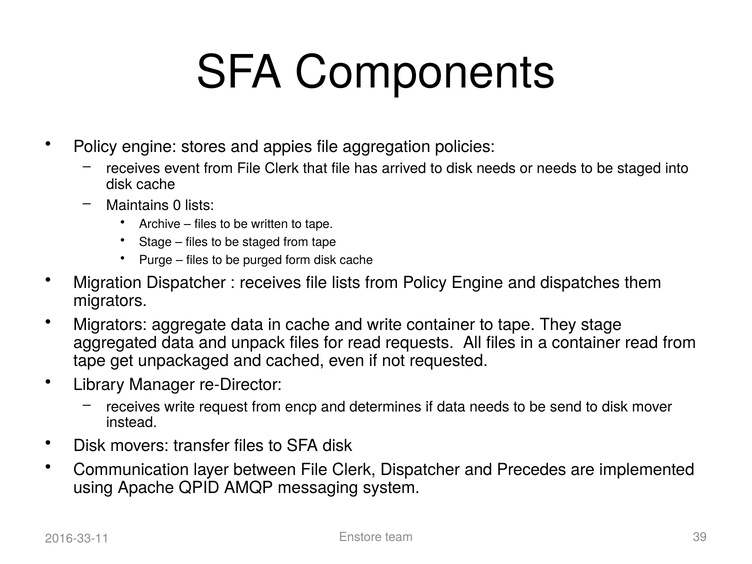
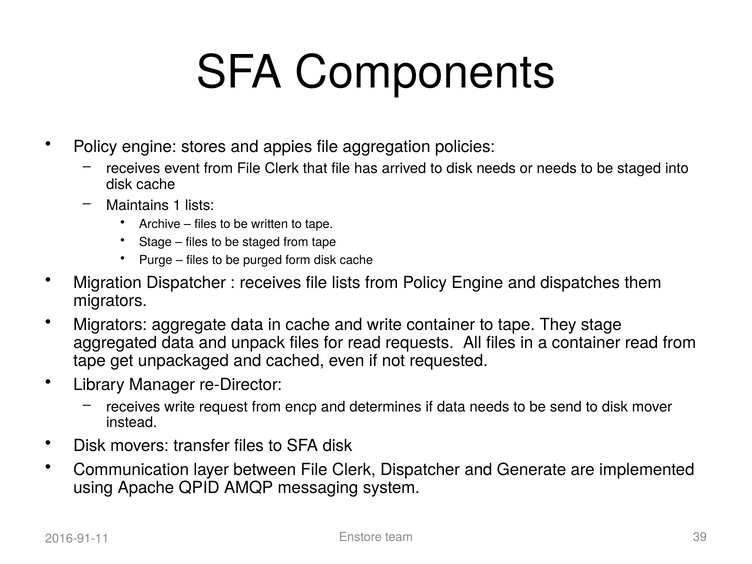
0: 0 -> 1 (177, 205)
Precedes: Precedes -> Generate (532, 470)
2016-33-11: 2016-33-11 -> 2016-91-11 (77, 539)
